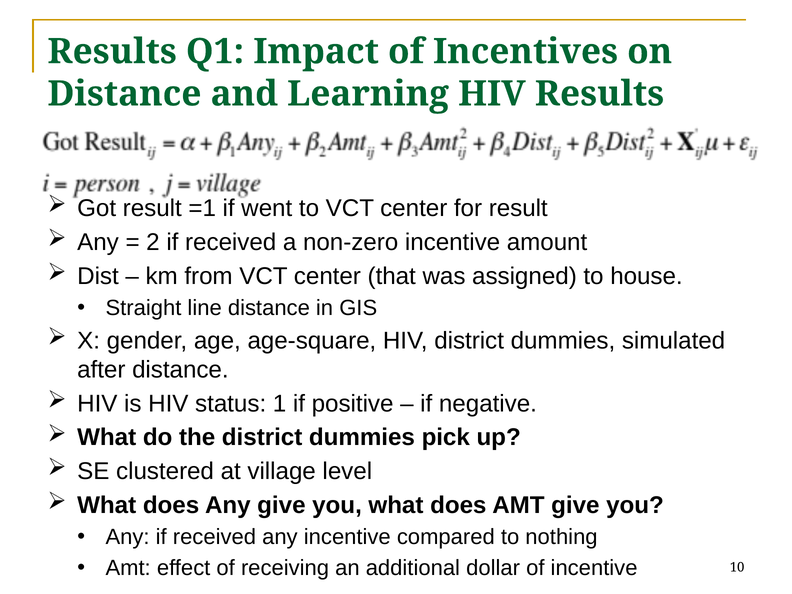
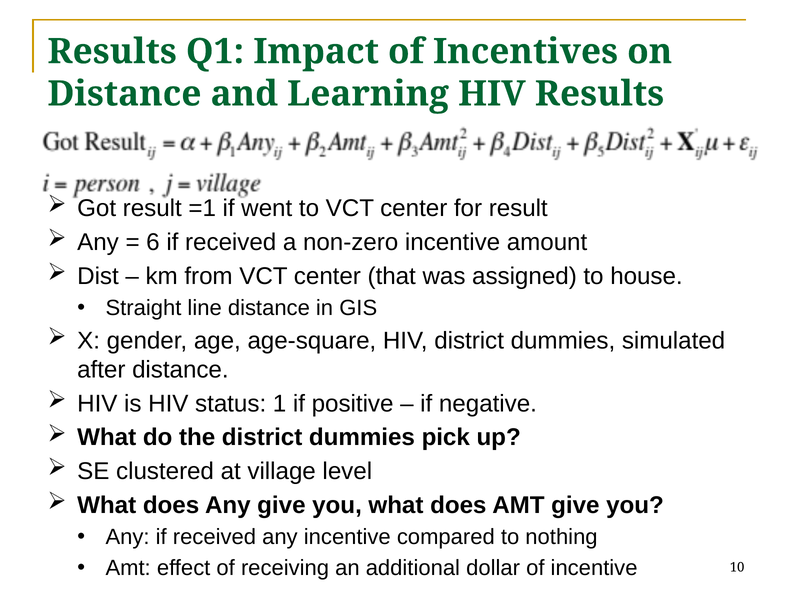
2: 2 -> 6 (153, 242)
